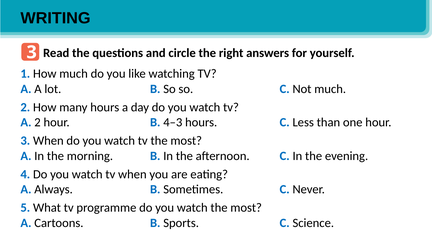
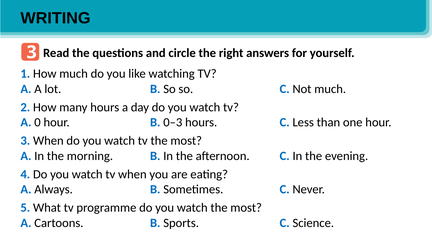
A 2: 2 -> 0 (38, 122)
4–3: 4–3 -> 0–3 (173, 122)
